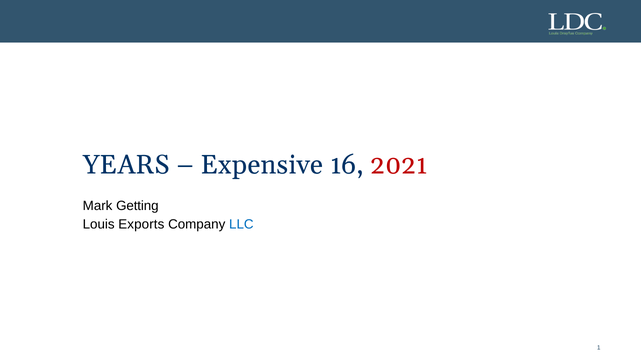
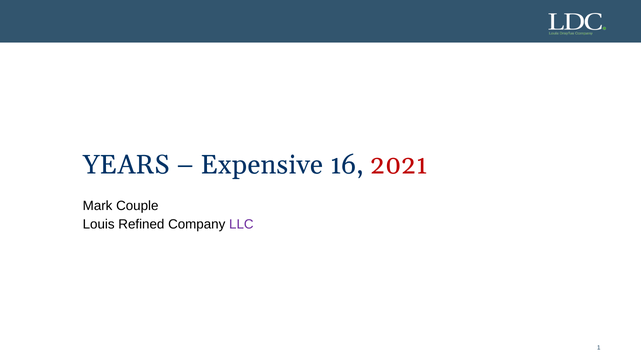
Getting: Getting -> Couple (137, 206)
Exports: Exports -> Refined (141, 224)
LLC colour: blue -> purple (241, 224)
